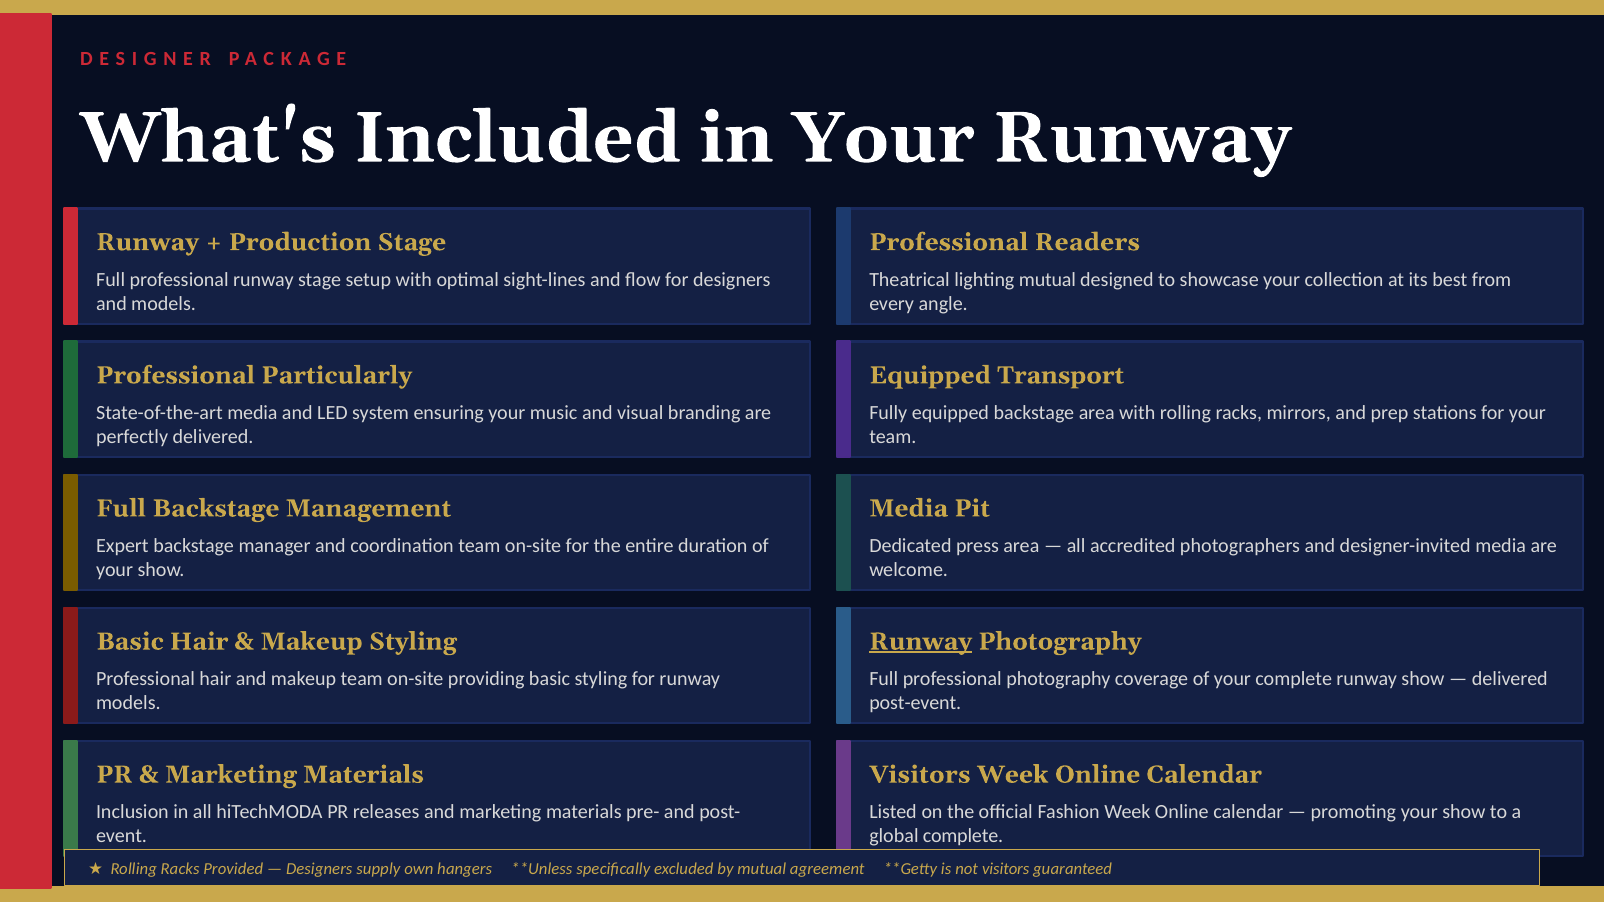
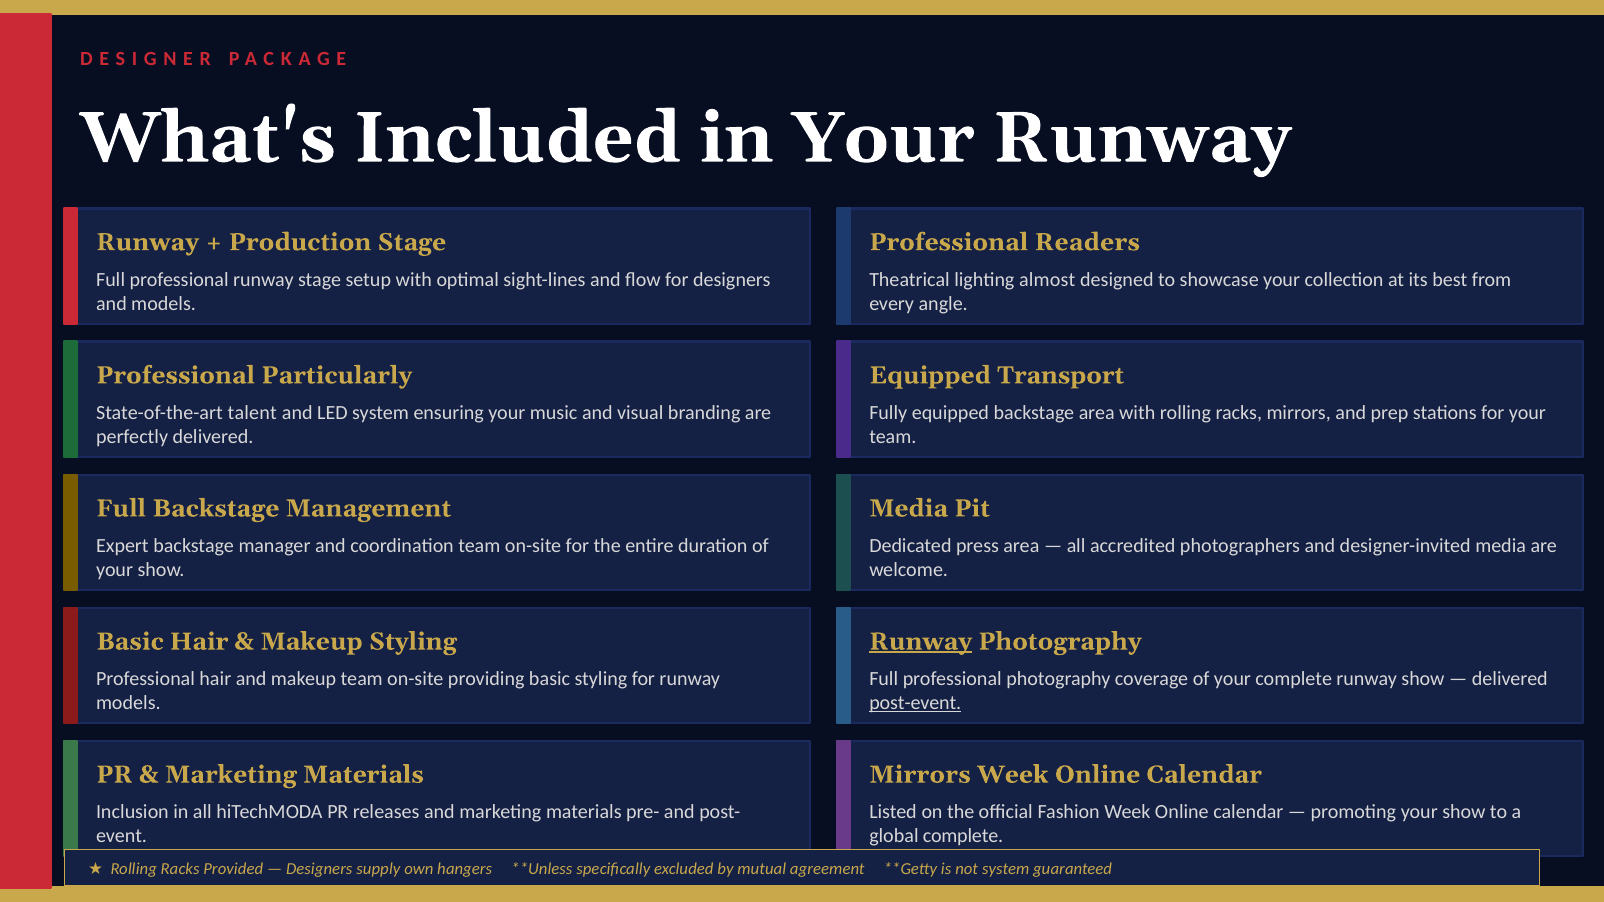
lighting mutual: mutual -> almost (1047, 280)
State-of-the-art media: media -> talent (252, 413)
post-event underline: none -> present (915, 703)
Visitors: Visitors -> Mirrors (920, 775)
not visitors: visitors -> system (1006, 869)
